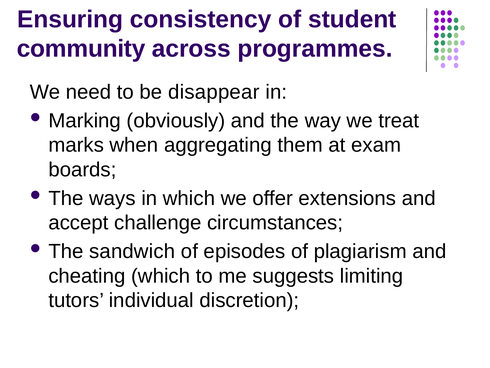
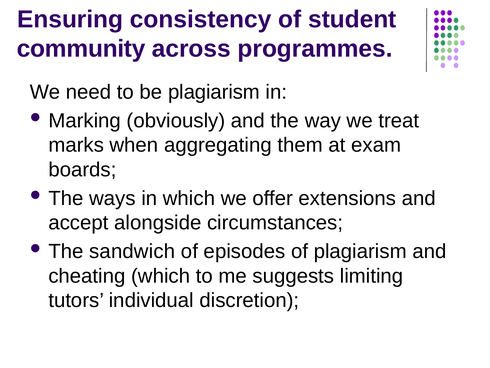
be disappear: disappear -> plagiarism (214, 92)
challenge: challenge -> alongside (158, 223)
